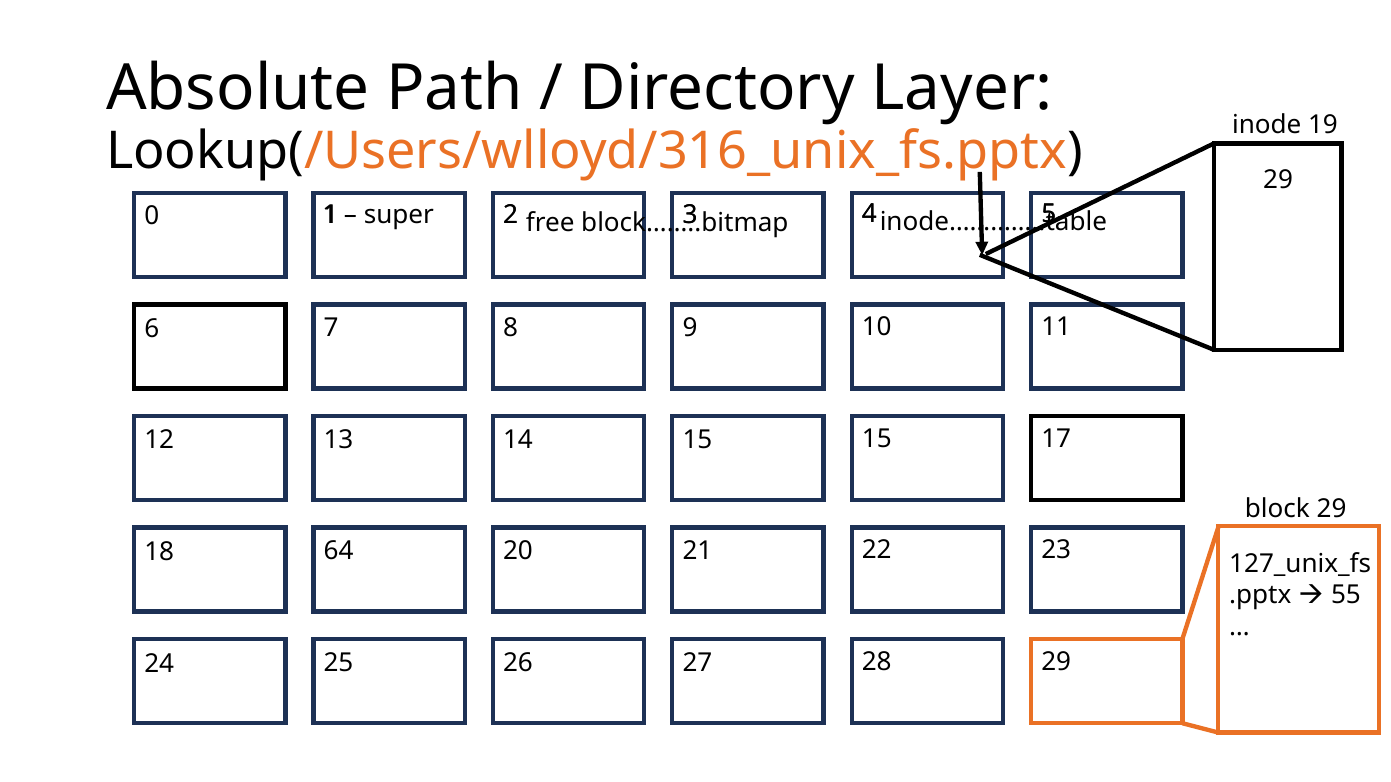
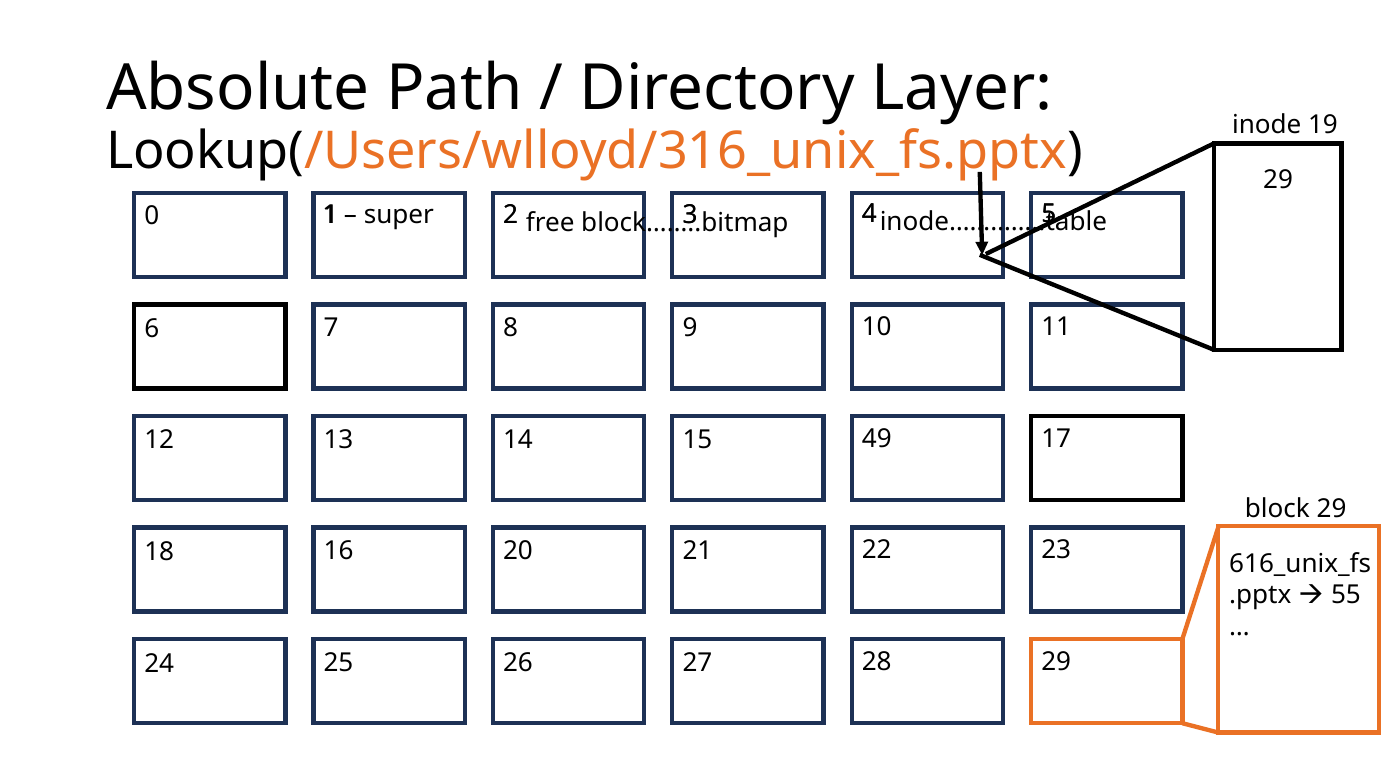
15 15: 15 -> 49 (877, 439)
64: 64 -> 16 (339, 551)
127_unix_fs: 127_unix_fs -> 616_unix_fs (1300, 564)
